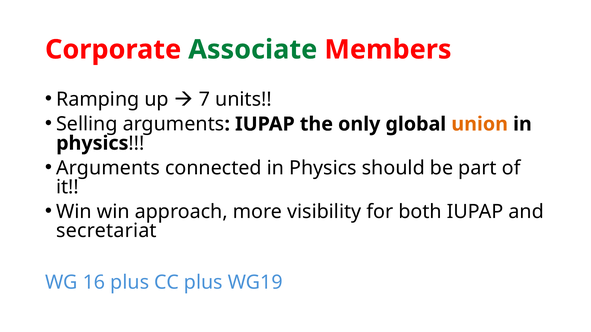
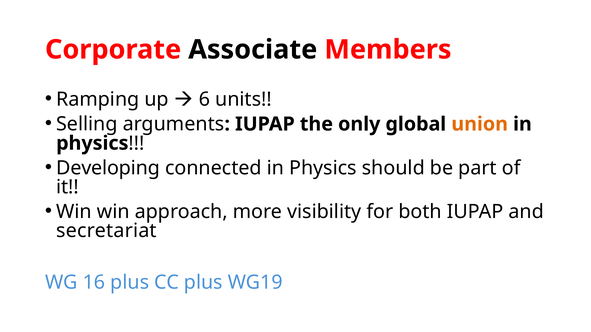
Associate colour: green -> black (253, 50)
7: 7 -> 6 (204, 100)
Arguments: Arguments -> Developing (108, 168)
